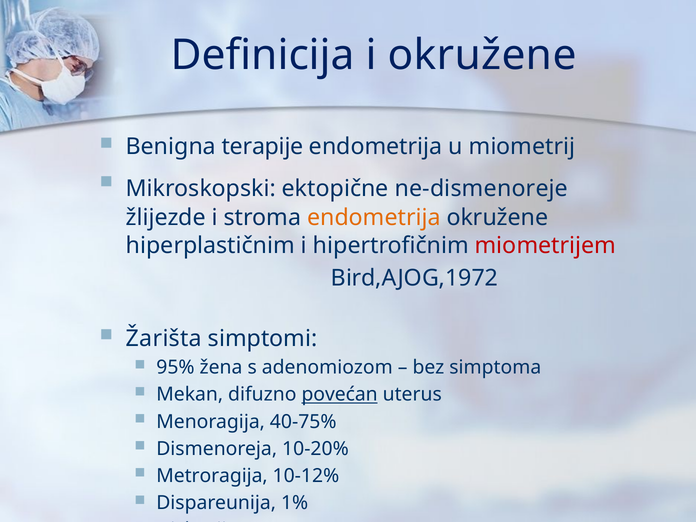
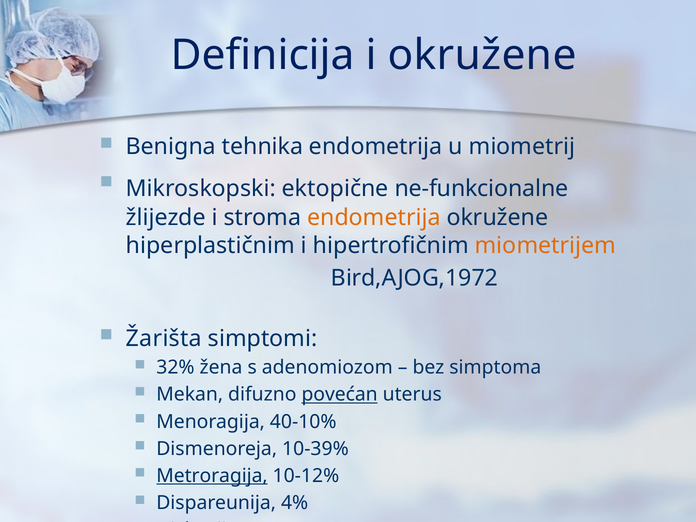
terapije: terapije -> tehnika (262, 147)
ne-dismenoreje: ne-dismenoreje -> ne-funkcionalne (481, 188)
miometrijem colour: red -> orange (545, 246)
95%: 95% -> 32% (175, 368)
40-75%: 40-75% -> 40-10% (303, 422)
10-20%: 10-20% -> 10-39% (315, 449)
Metroragija underline: none -> present (212, 476)
1%: 1% -> 4% (295, 503)
